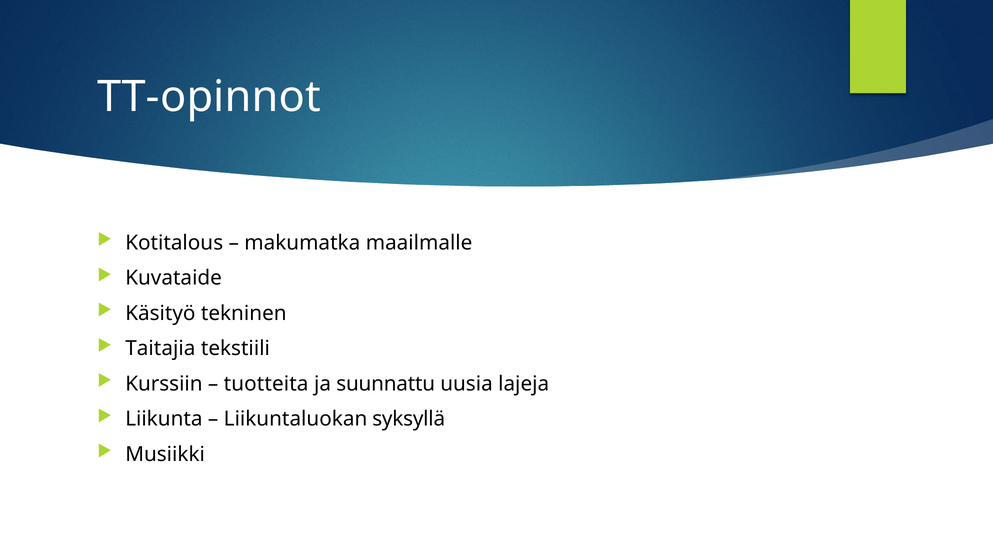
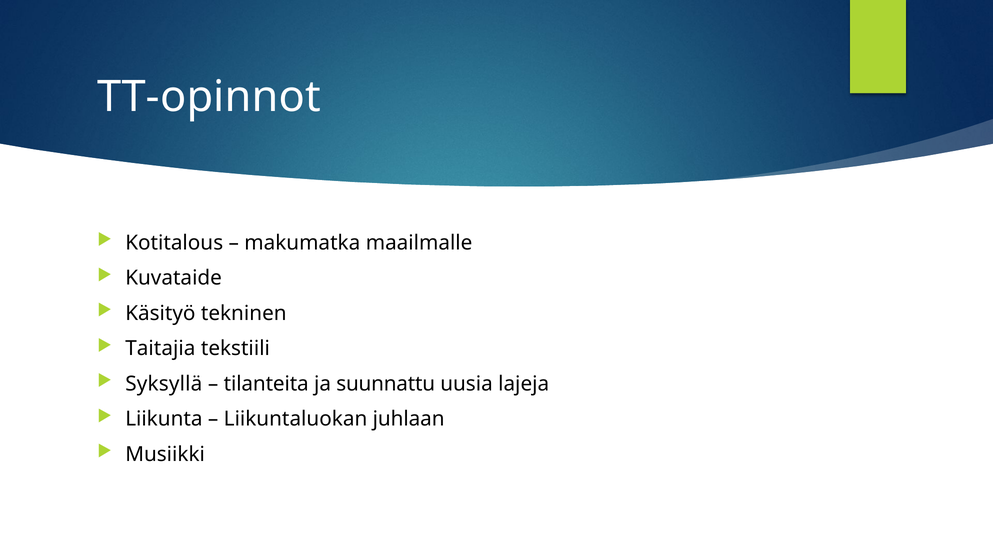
Kurssiin: Kurssiin -> Syksyllä (164, 384)
tuotteita: tuotteita -> tilanteita (266, 384)
syksyllä: syksyllä -> juhlaan (409, 419)
